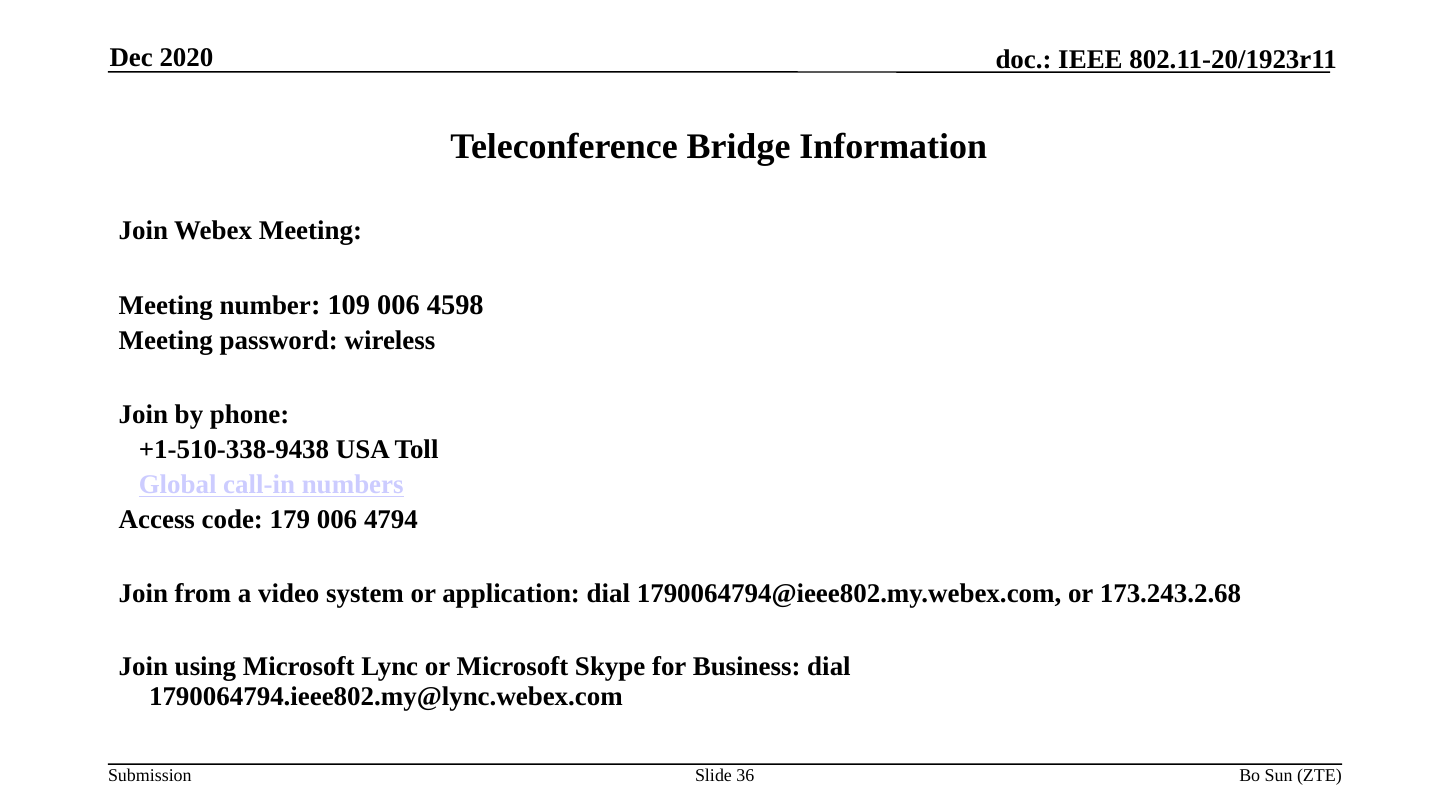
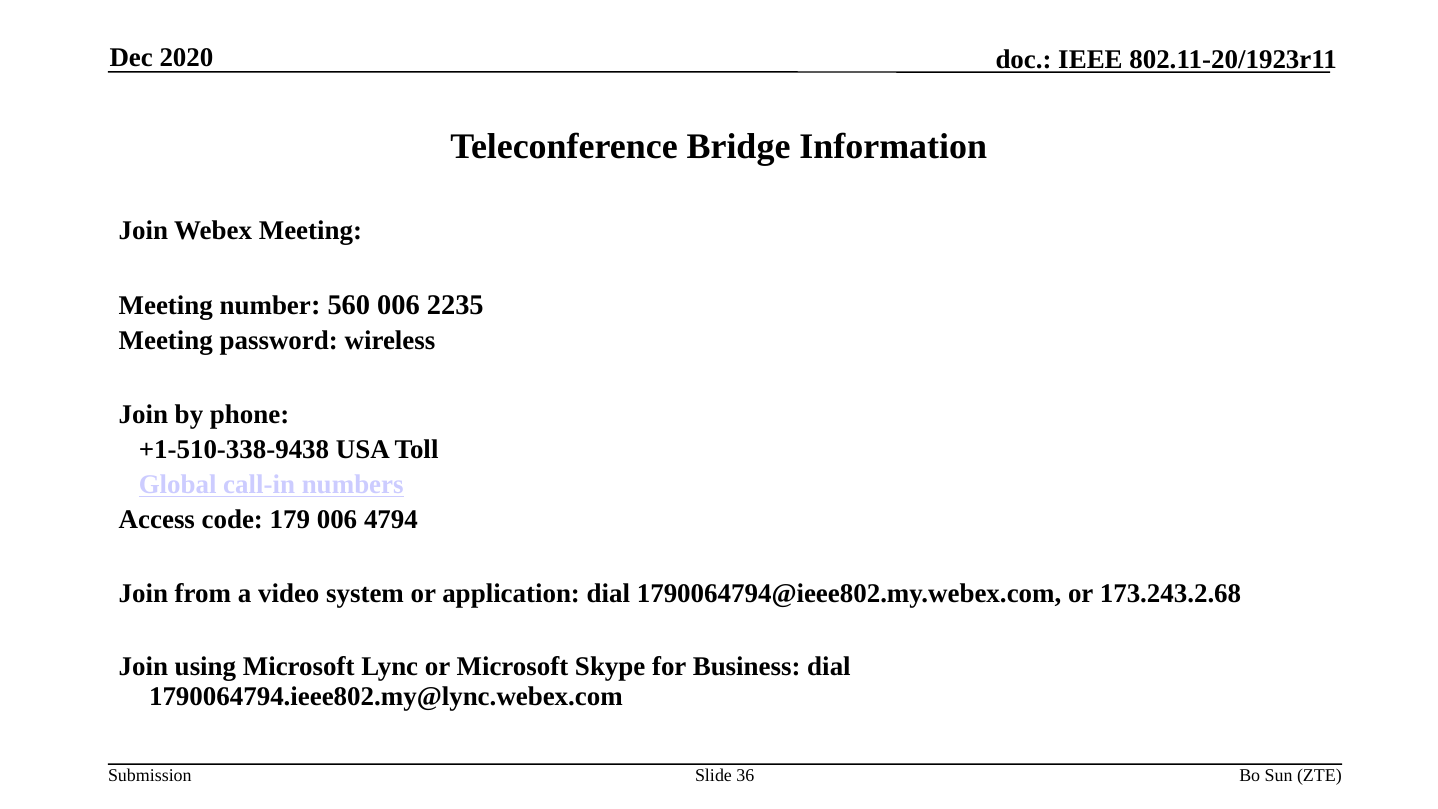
109: 109 -> 560 (349, 305)
4598: 4598 -> 2235 (455, 305)
